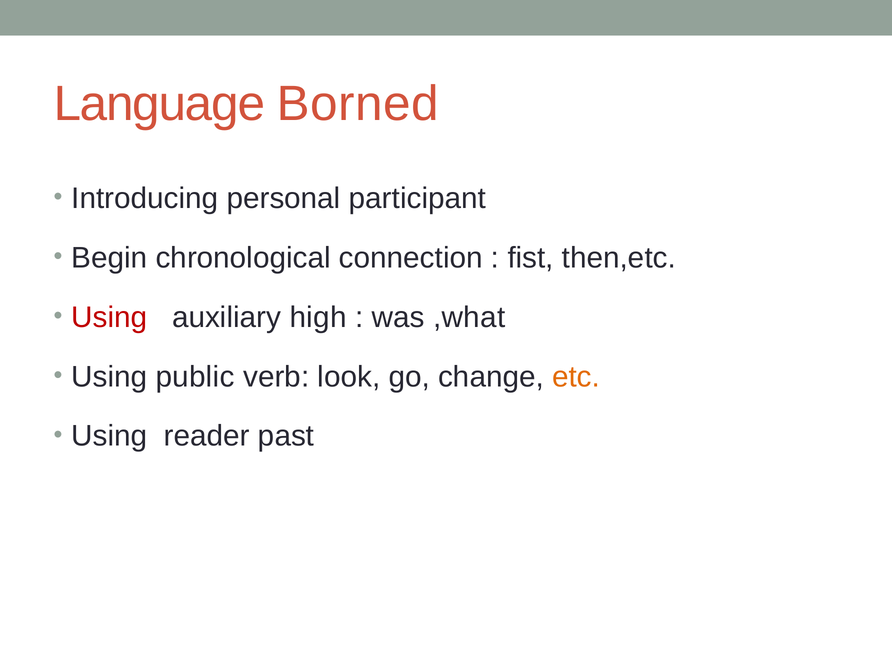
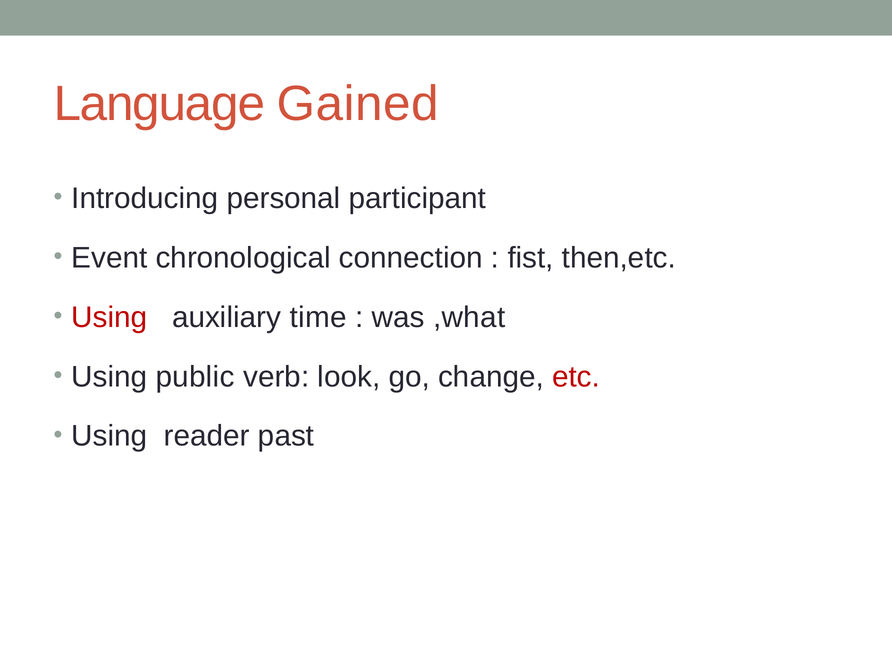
Borned: Borned -> Gained (358, 104)
Begin: Begin -> Event (109, 258)
high: high -> time (318, 317)
etc colour: orange -> red (576, 377)
